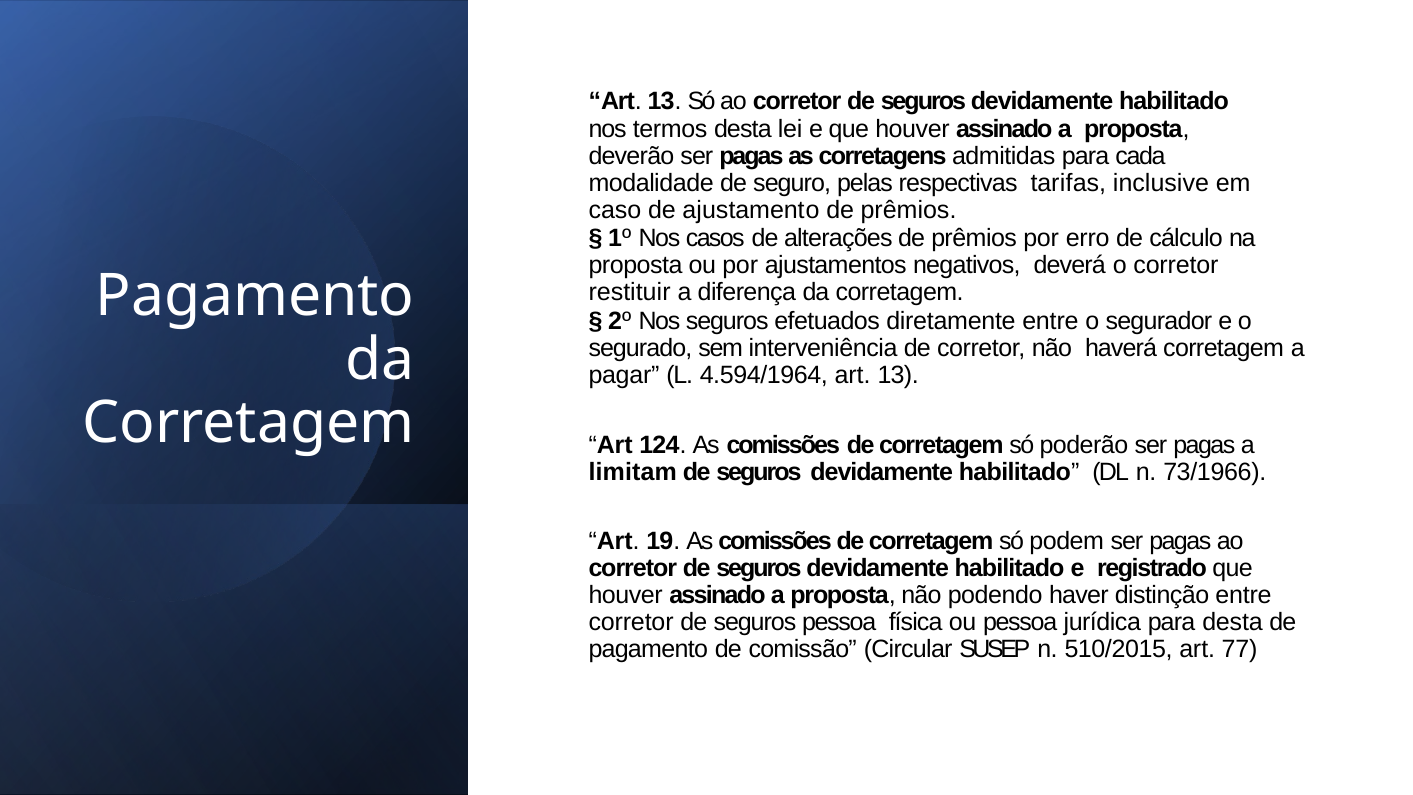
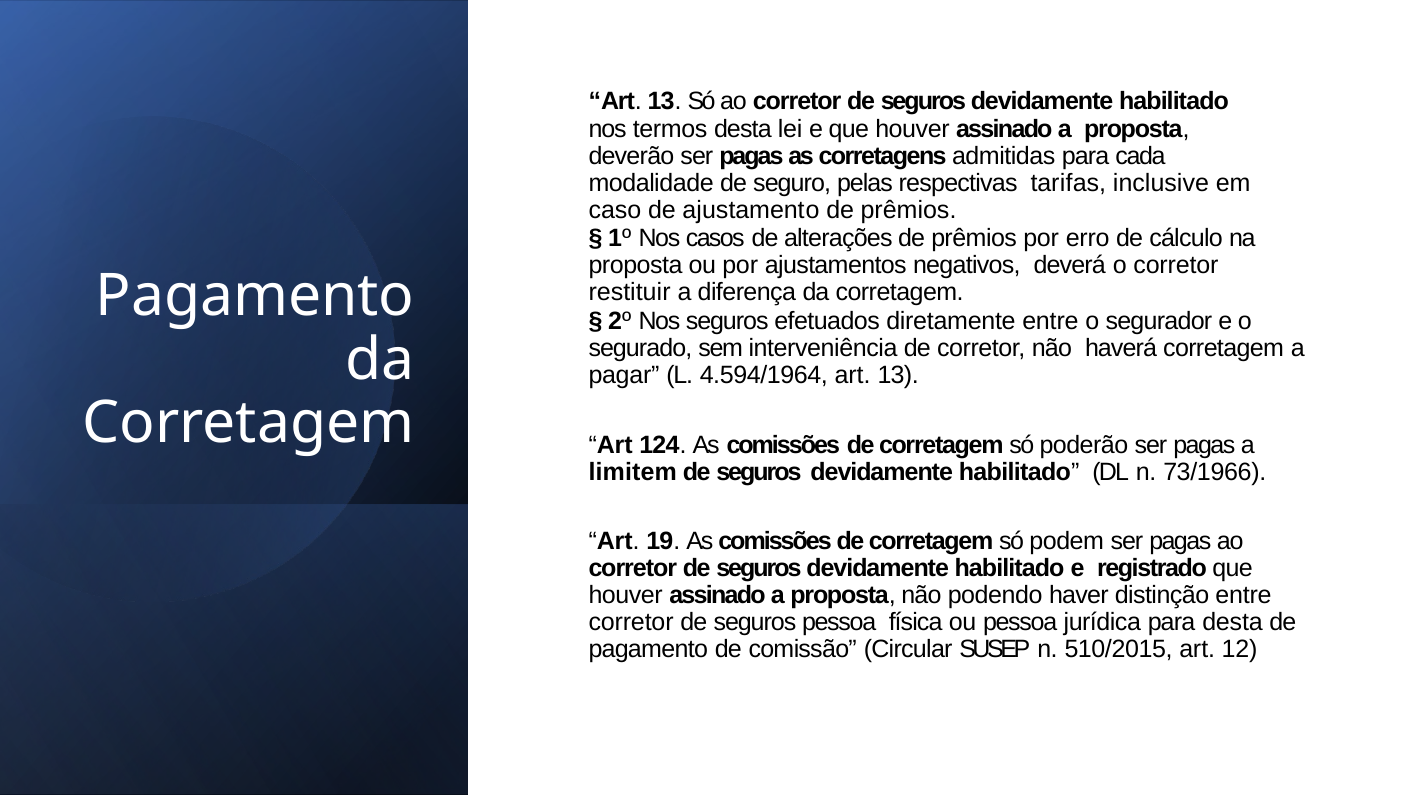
limitam: limitam -> limitem (633, 472)
77: 77 -> 12 (1240, 650)
